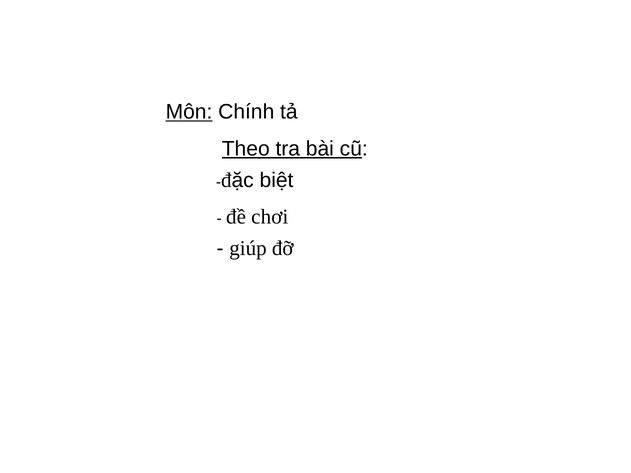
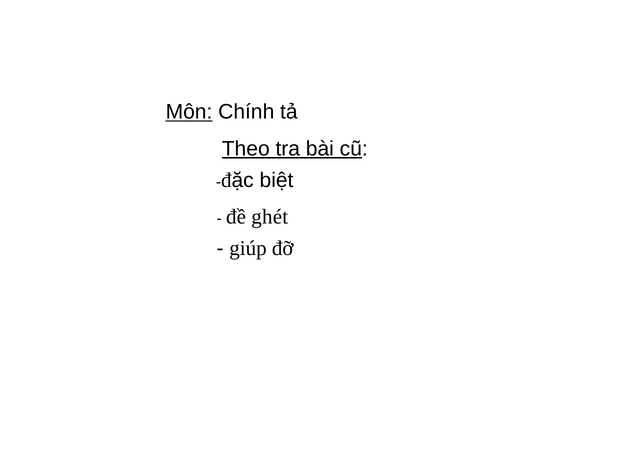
chơi: chơi -> ghét (270, 217)
